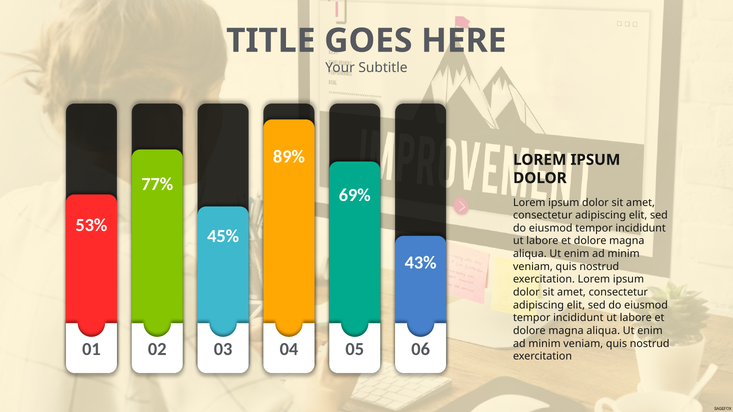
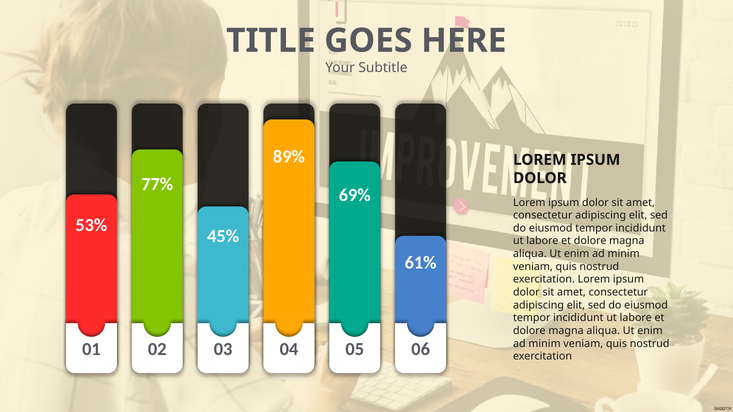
43%: 43% -> 61% (421, 263)
